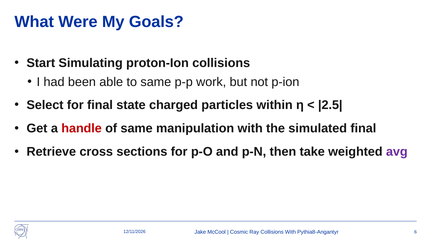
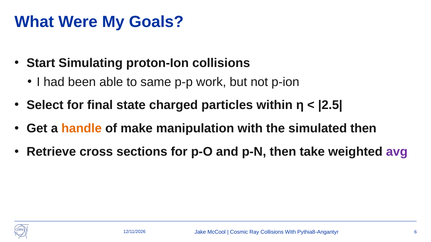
handle colour: red -> orange (82, 129)
of same: same -> make (137, 129)
simulated final: final -> then (363, 129)
